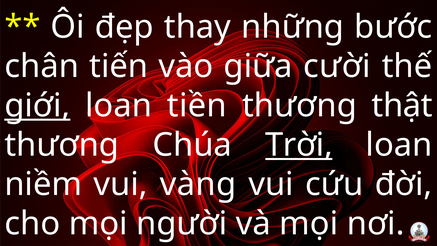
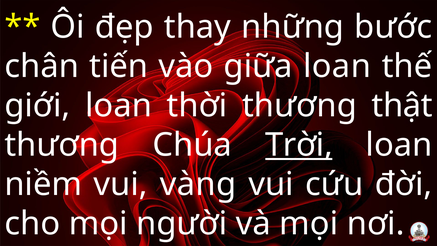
giữa cười: cười -> loan (337, 66)
giới underline: present -> none (37, 106)
tiền: tiền -> thời (197, 106)
